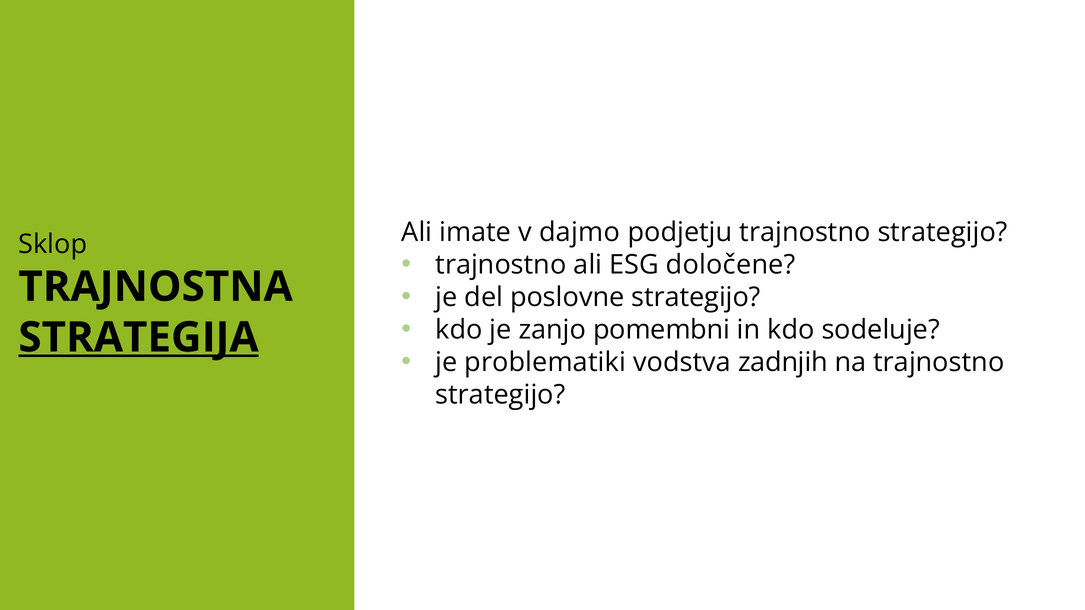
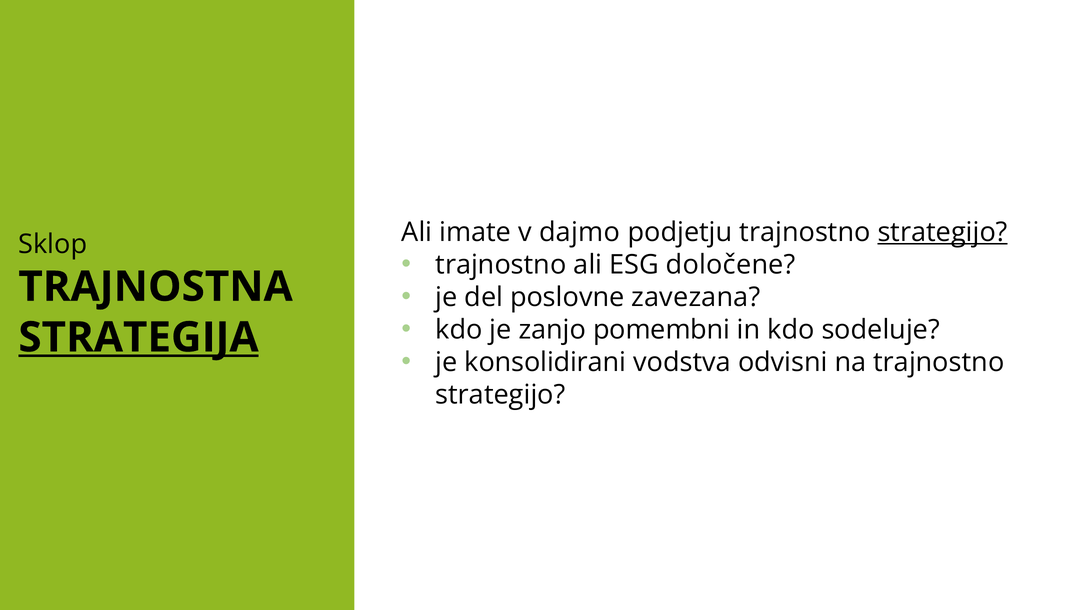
strategijo underline: none -> present (943, 232)
poslovne strategijo: strategijo -> zavezana (696, 297)
problematiki: problematiki -> konsolidirani (545, 363)
zadnjih: zadnjih -> odvisni (783, 363)
